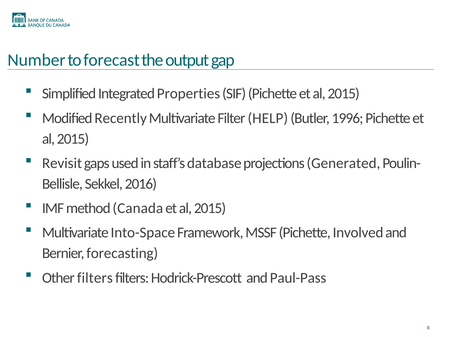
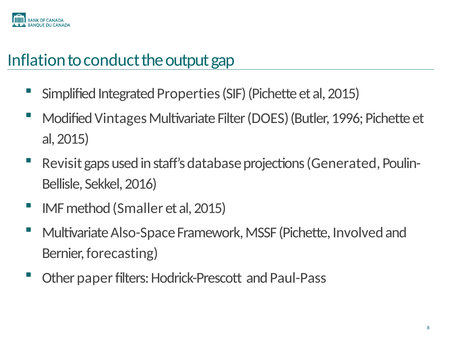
Number: Number -> Inflation (37, 60)
forecast: forecast -> conduct (112, 60)
Recently: Recently -> Vintages (121, 118)
HELP: HELP -> DOES (268, 118)
Canada: Canada -> Smaller (138, 208)
Into-Space: Into-Space -> Also-Space (143, 233)
Other filters: filters -> paper (95, 278)
